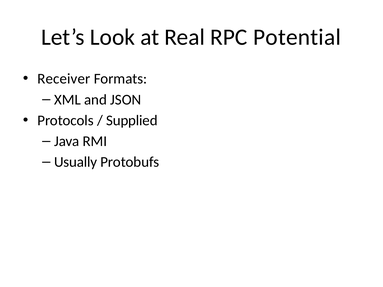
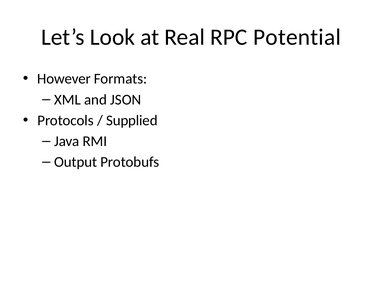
Receiver: Receiver -> However (64, 79)
Usually: Usually -> Output (76, 162)
